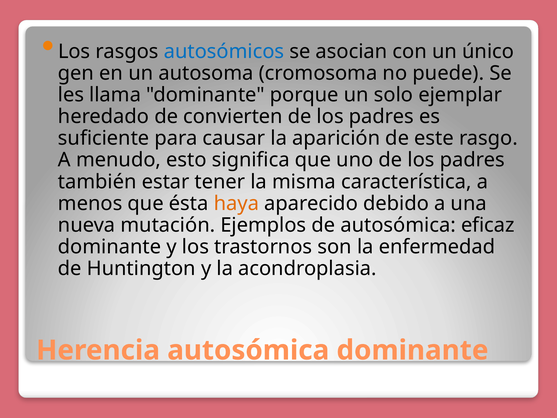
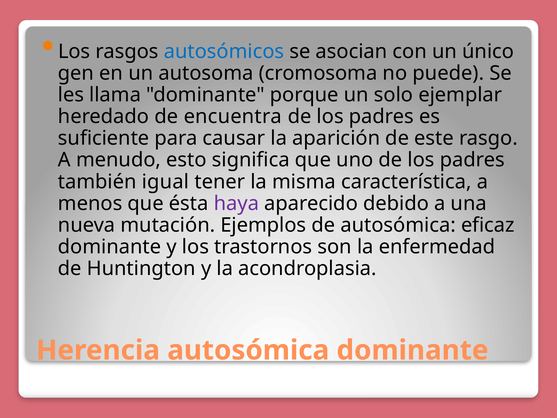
convierten: convierten -> encuentra (233, 116)
estar: estar -> igual (165, 182)
haya colour: orange -> purple (236, 203)
